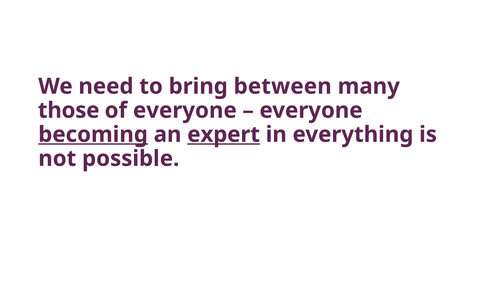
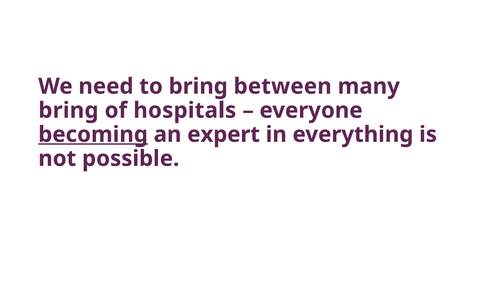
those: those -> bring (68, 110)
of everyone: everyone -> hospitals (185, 110)
expert underline: present -> none (224, 134)
